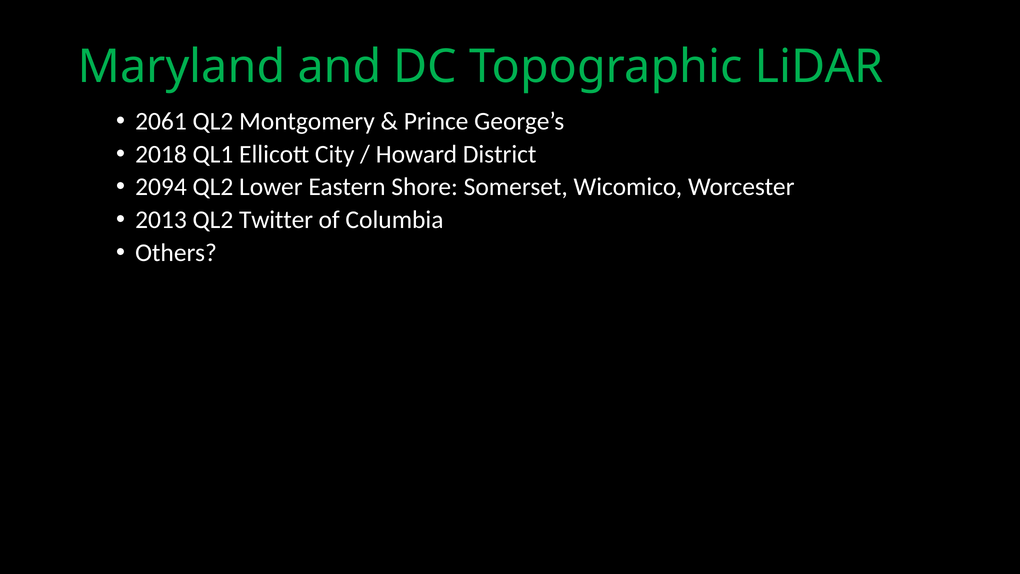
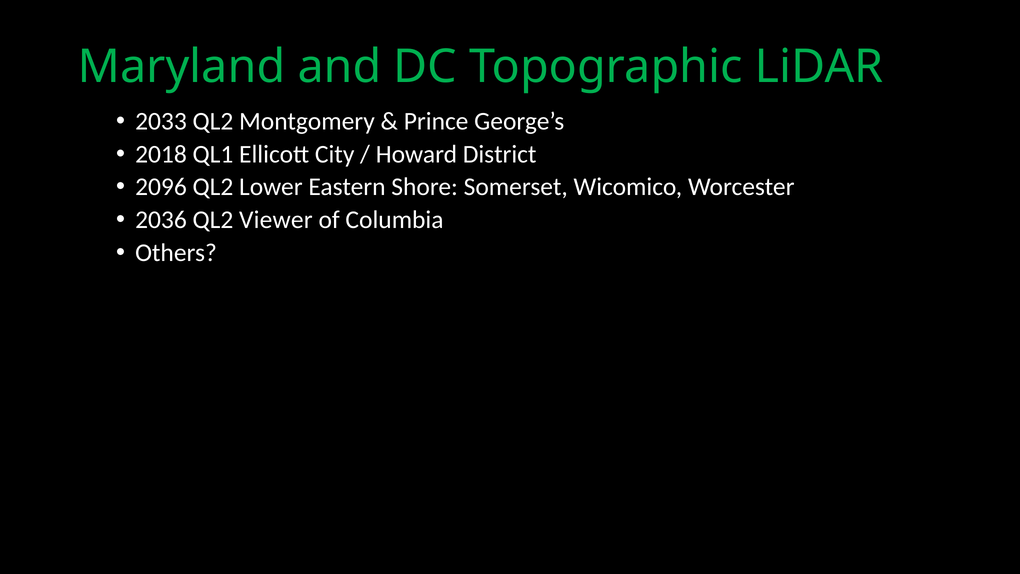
2061: 2061 -> 2033 (161, 121)
2094: 2094 -> 2096 (161, 187)
2013: 2013 -> 2036 (161, 220)
Twitter: Twitter -> Viewer (276, 220)
